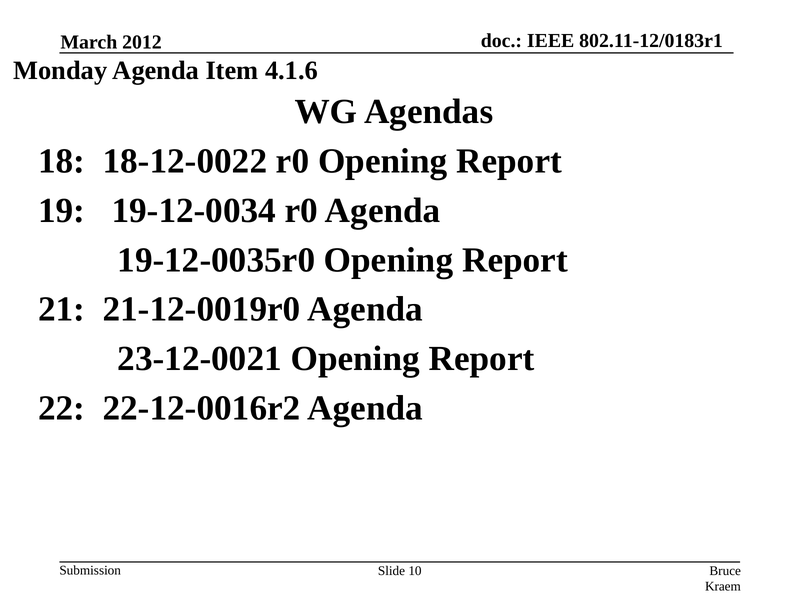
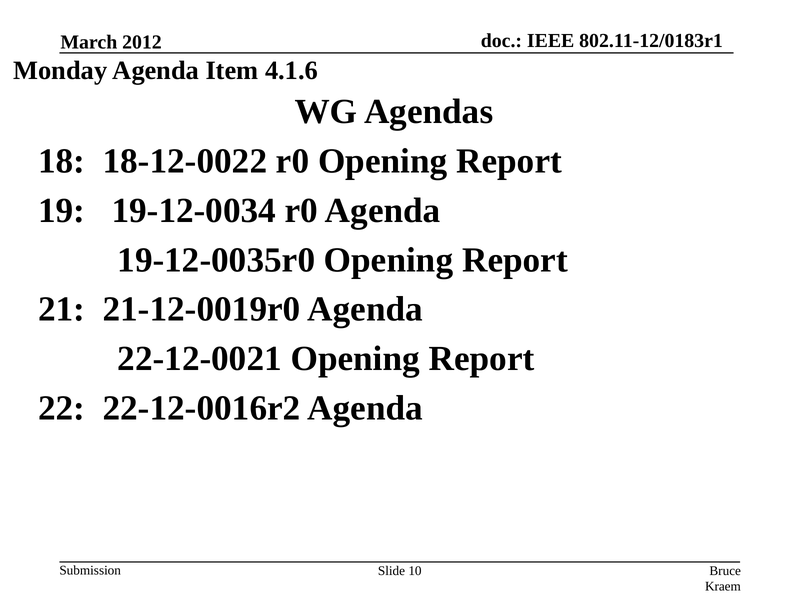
23-12-0021: 23-12-0021 -> 22-12-0021 (200, 358)
